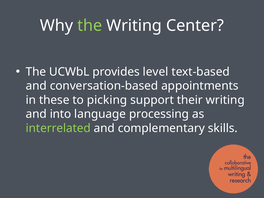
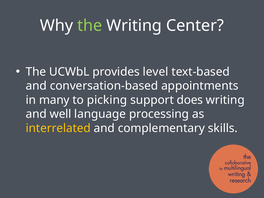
these: these -> many (54, 100)
their: their -> does (190, 100)
into: into -> well (61, 114)
interrelated colour: light green -> yellow (58, 128)
